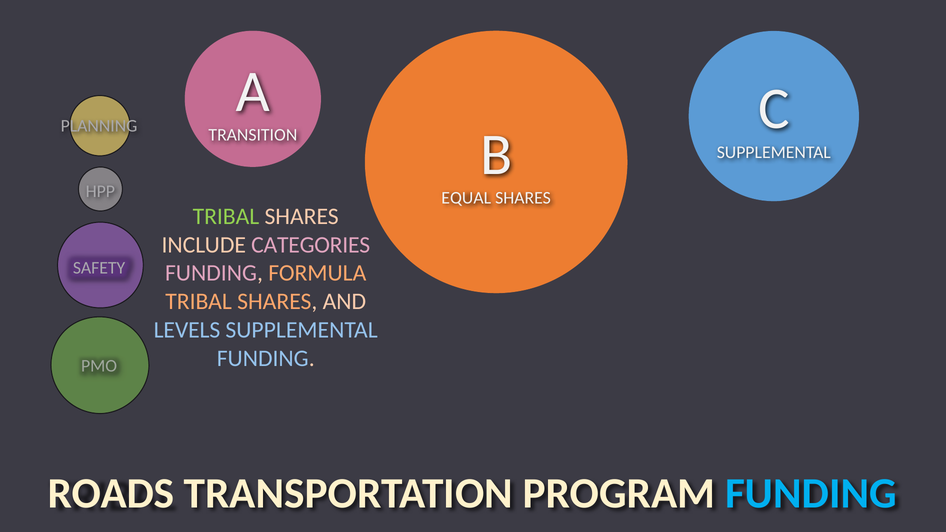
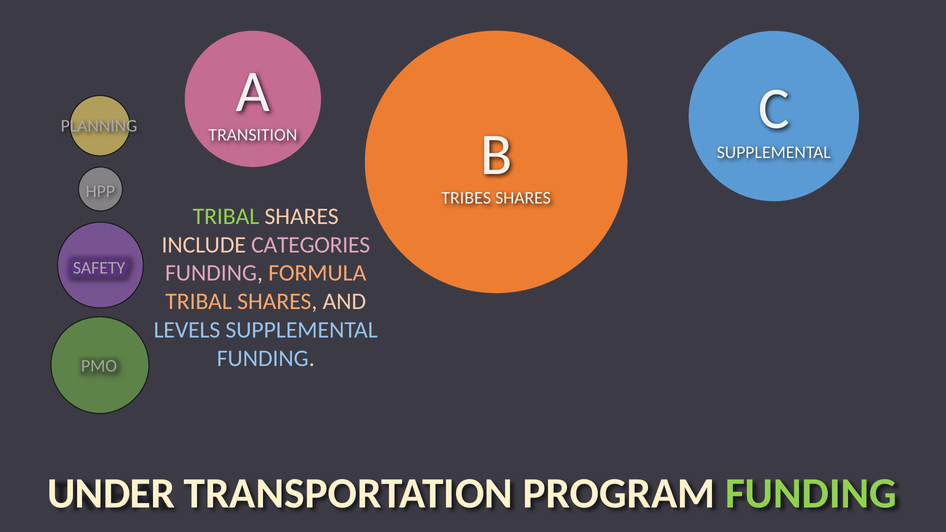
EQUAL: EQUAL -> TRIBES (466, 198)
ROADS: ROADS -> UNDER (111, 494)
FUNDING colour: light blue -> light green (811, 494)
